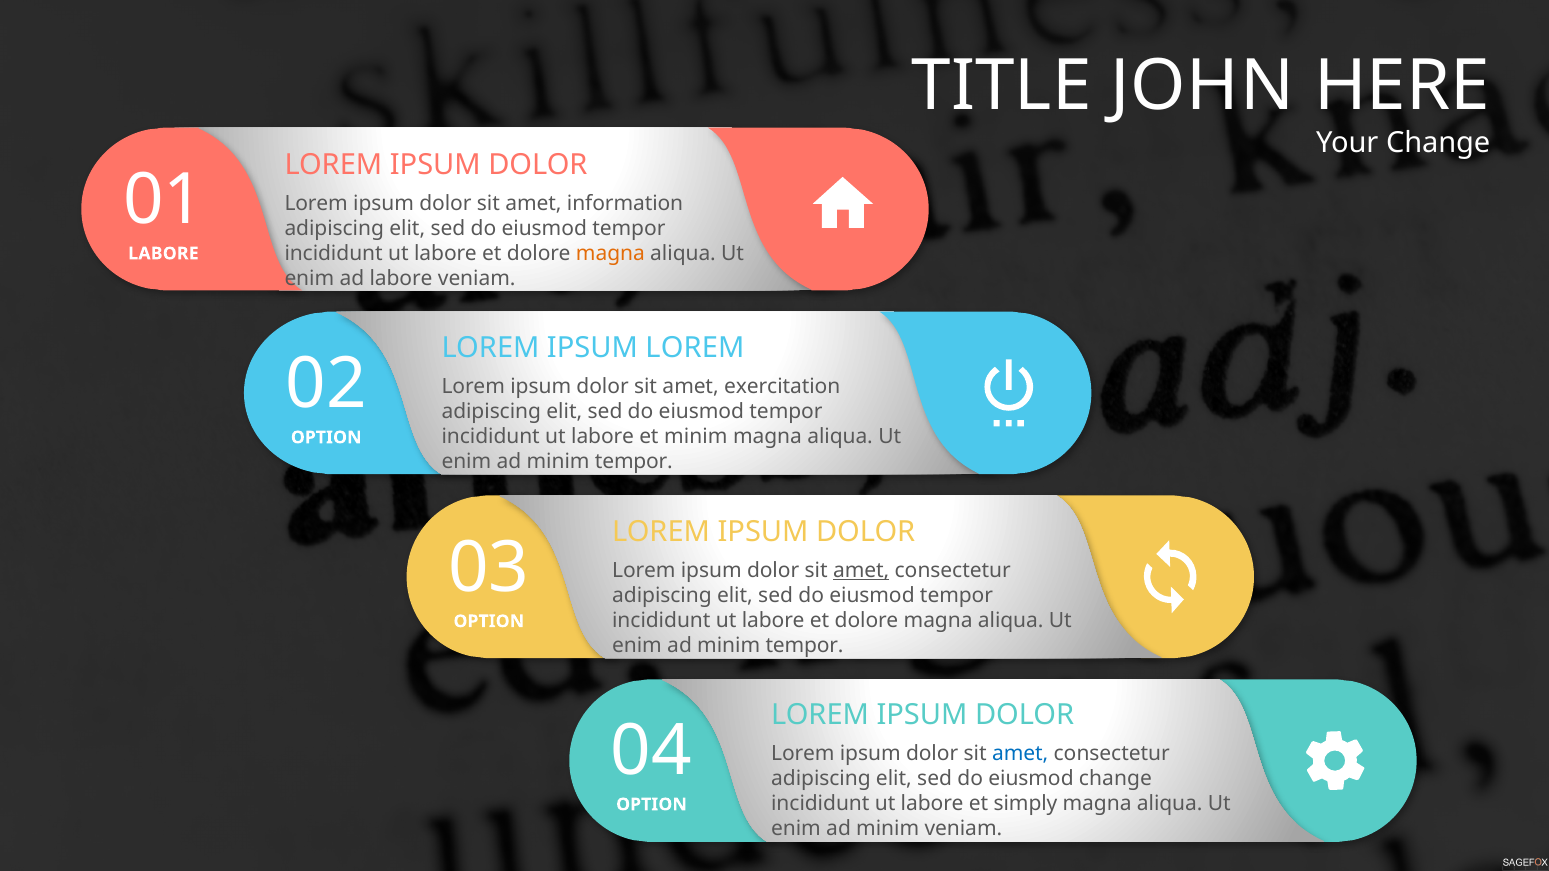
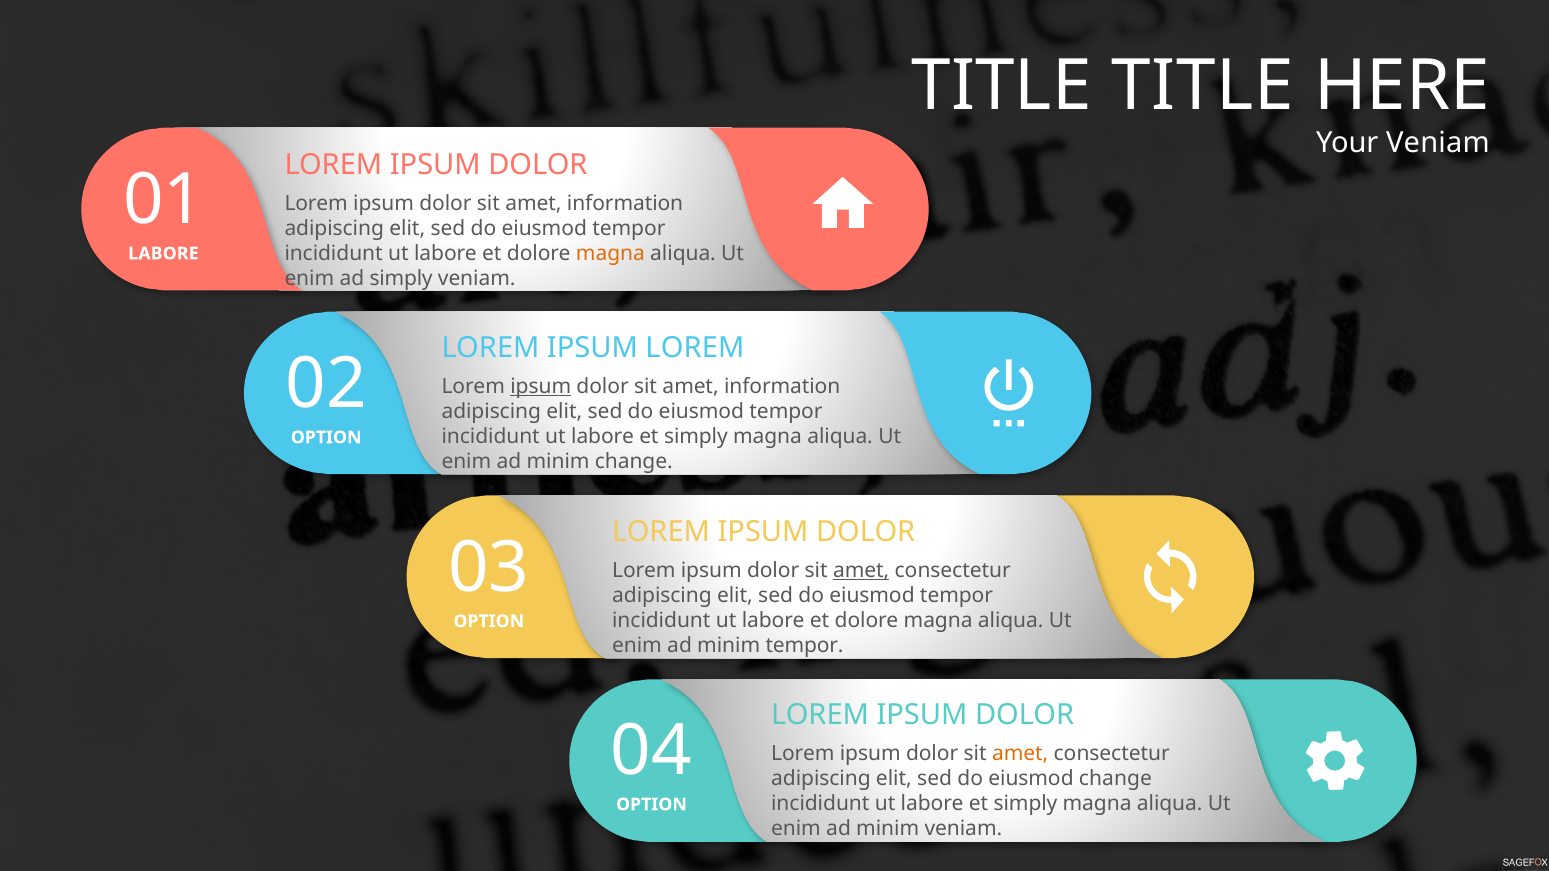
TITLE JOHN: JOHN -> TITLE (1202, 86)
Your Change: Change -> Veniam (1438, 143)
ad labore: labore -> simply (401, 279)
ipsum underline: none -> present (541, 387)
exercitation: exercitation -> information (782, 387)
minim: minim -> simply (696, 437)
tempor: tempor -> change (634, 462)
amet colour: blue -> orange (1020, 754)
